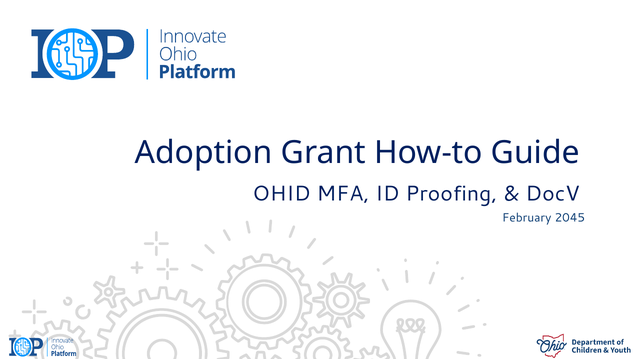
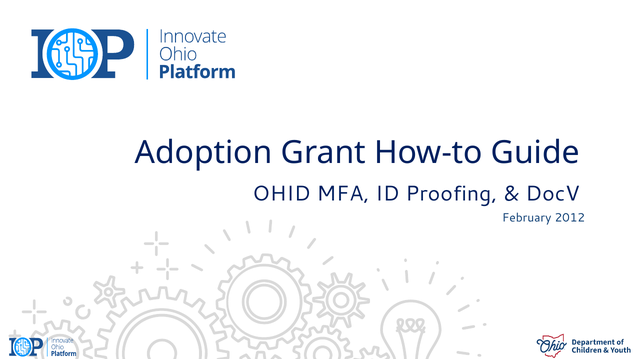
2045: 2045 -> 2012 (570, 218)
